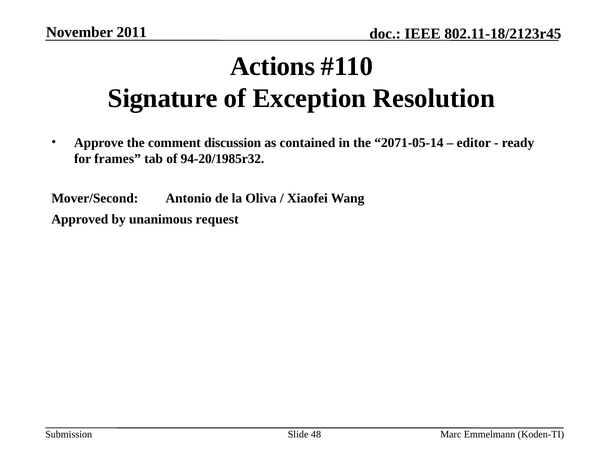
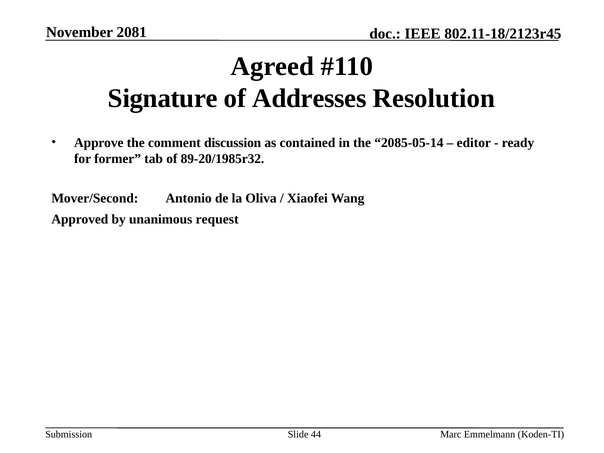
2011: 2011 -> 2081 (132, 32)
Actions: Actions -> Agreed (272, 66)
Exception: Exception -> Addresses (310, 98)
2071-05-14: 2071-05-14 -> 2085-05-14 (409, 143)
frames: frames -> former (118, 159)
94-20/1985r32: 94-20/1985r32 -> 89-20/1985r32 (223, 159)
48: 48 -> 44 (316, 434)
